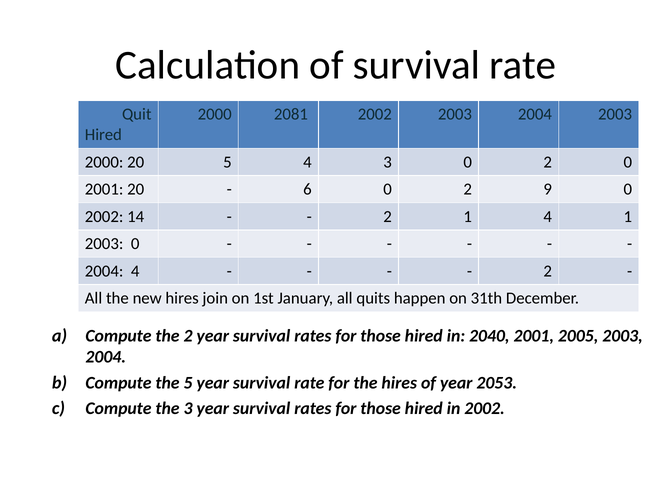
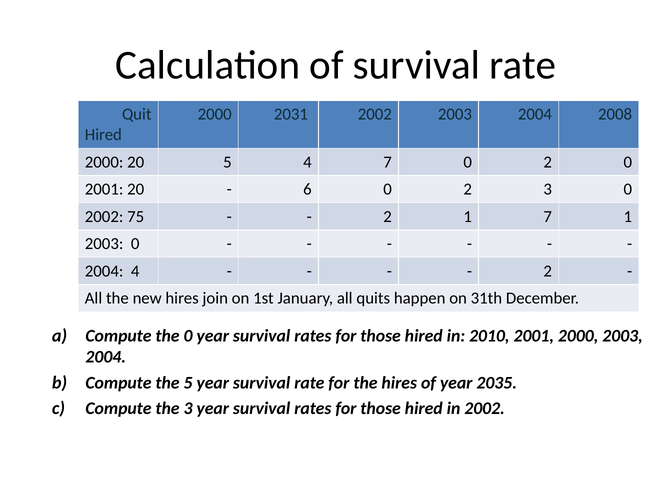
2081: 2081 -> 2031 (291, 114)
2004 2003: 2003 -> 2008 (615, 114)
4 3: 3 -> 7 (388, 162)
2 9: 9 -> 3 (548, 189)
14: 14 -> 75 (136, 217)
1 4: 4 -> 7 (548, 217)
the 2: 2 -> 0 (188, 336)
2040: 2040 -> 2010 (489, 336)
2001 2005: 2005 -> 2000 (578, 336)
2053: 2053 -> 2035 (497, 383)
